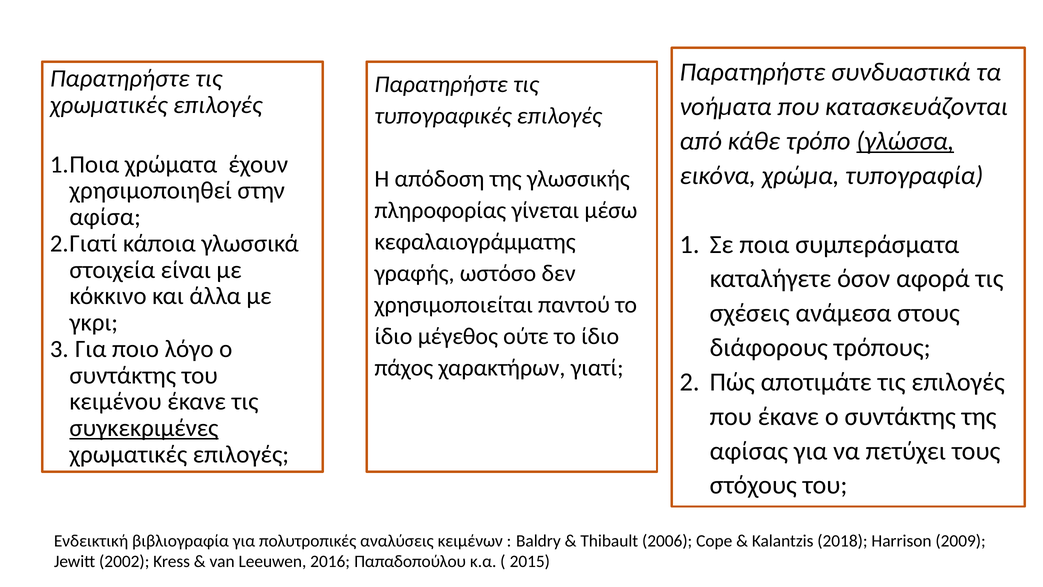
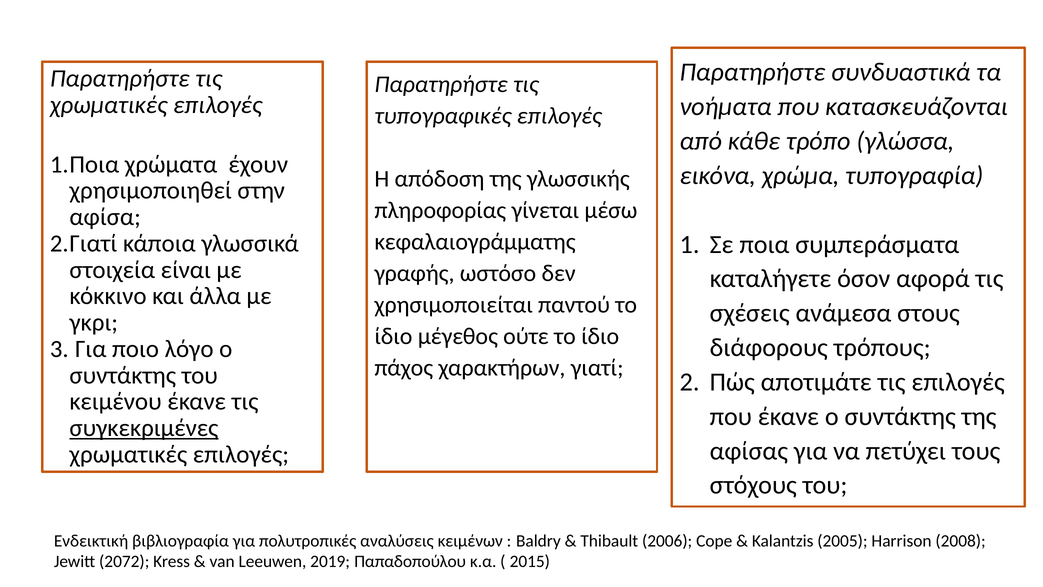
γλώσσα underline: present -> none (905, 141)
2018: 2018 -> 2005 (842, 541)
2009: 2009 -> 2008 (961, 541)
2002: 2002 -> 2072 (124, 561)
2016: 2016 -> 2019 (330, 561)
